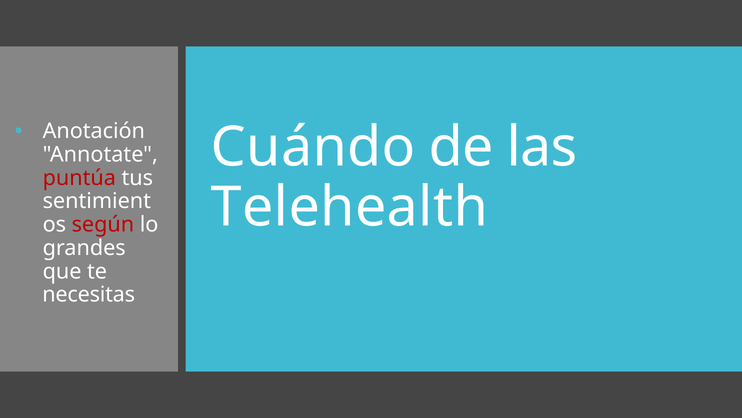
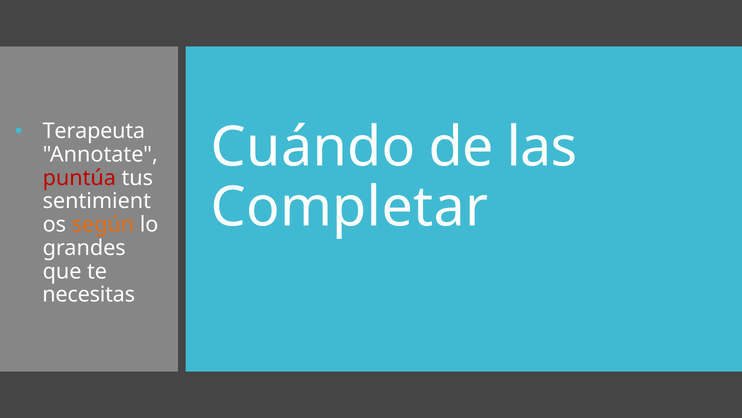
Anotación: Anotación -> Terapeuta (94, 131)
Telehealth: Telehealth -> Completar (349, 207)
según colour: red -> orange (103, 224)
